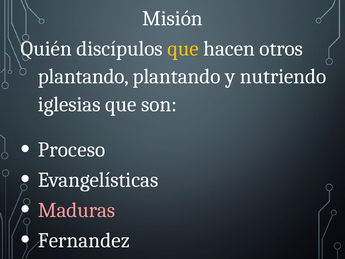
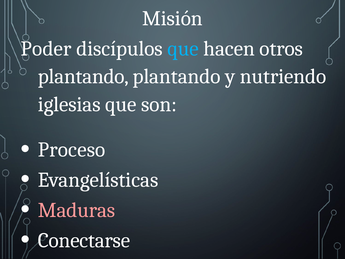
Quién: Quién -> Poder (46, 49)
que colour: yellow -> light blue (183, 49)
Fernandez: Fernandez -> Conectarse (84, 240)
